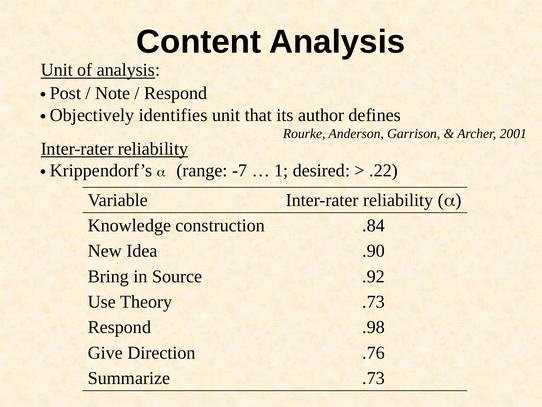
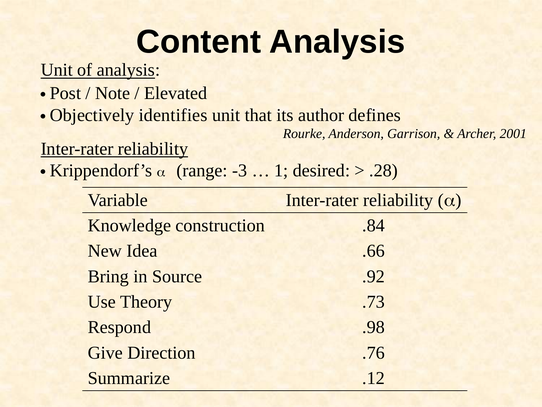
Respond: Respond -> Elevated (176, 93)
-7: -7 -> -3 (240, 170)
.22: .22 -> .28 (384, 170)
.90: .90 -> .66 (374, 251)
Summarize .73: .73 -> .12 (374, 378)
